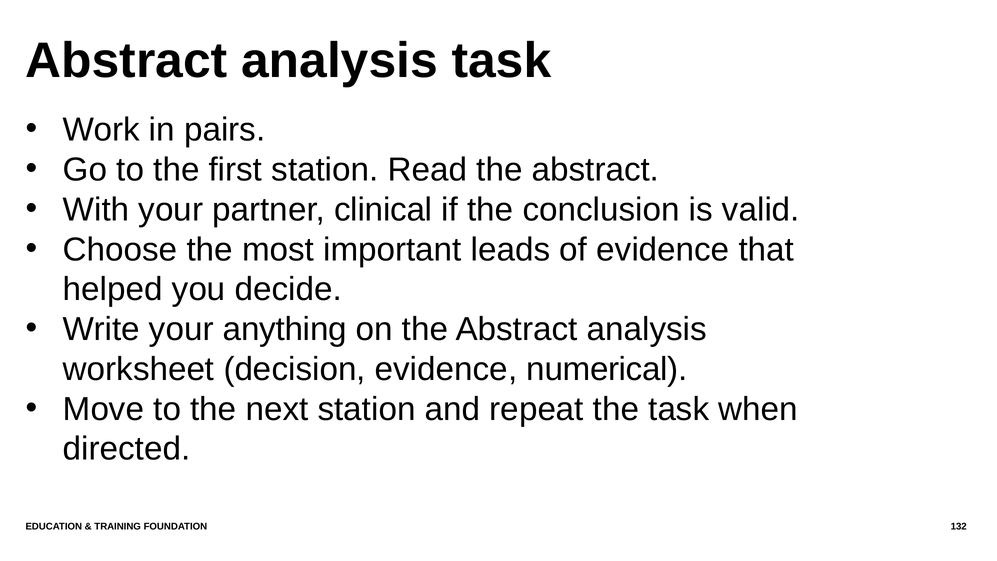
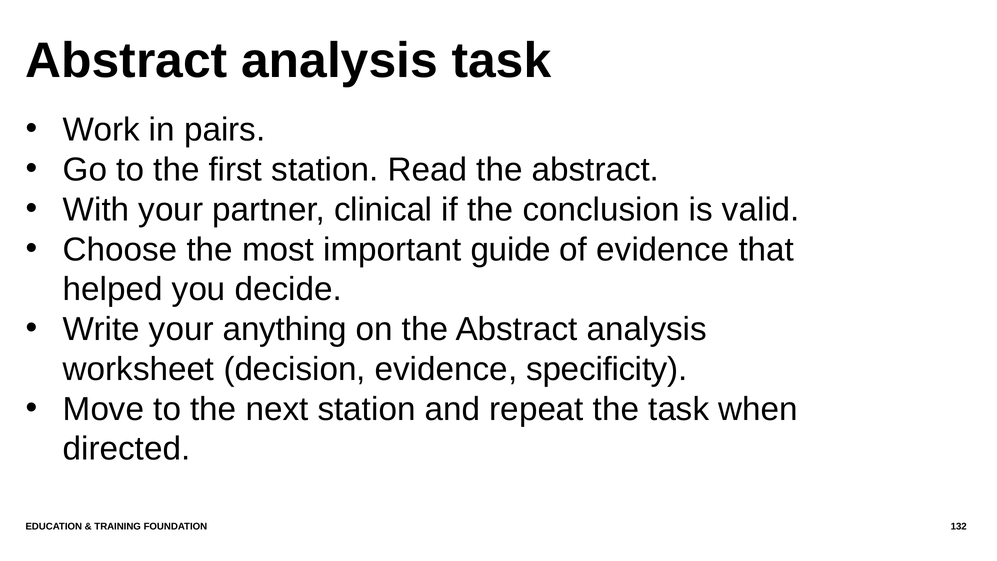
leads: leads -> guide (511, 249)
numerical: numerical -> specificity (607, 369)
